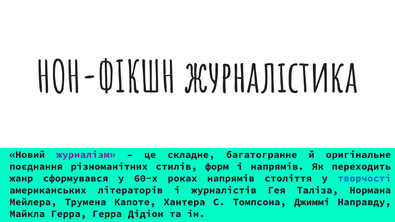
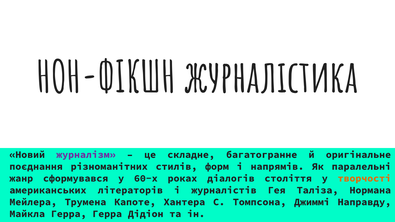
переходить: переходить -> паралельні (361, 167)
роках напрямів: напрямів -> діалогів (231, 178)
творчості colour: blue -> orange (364, 178)
